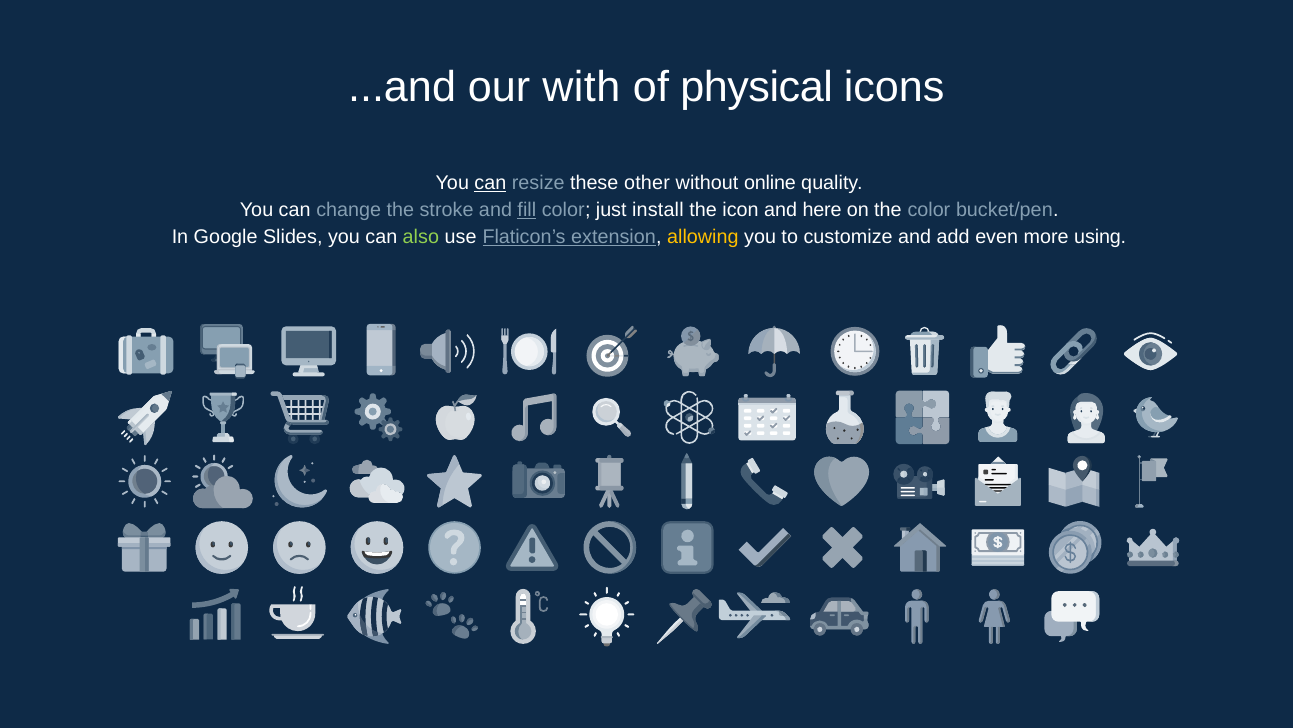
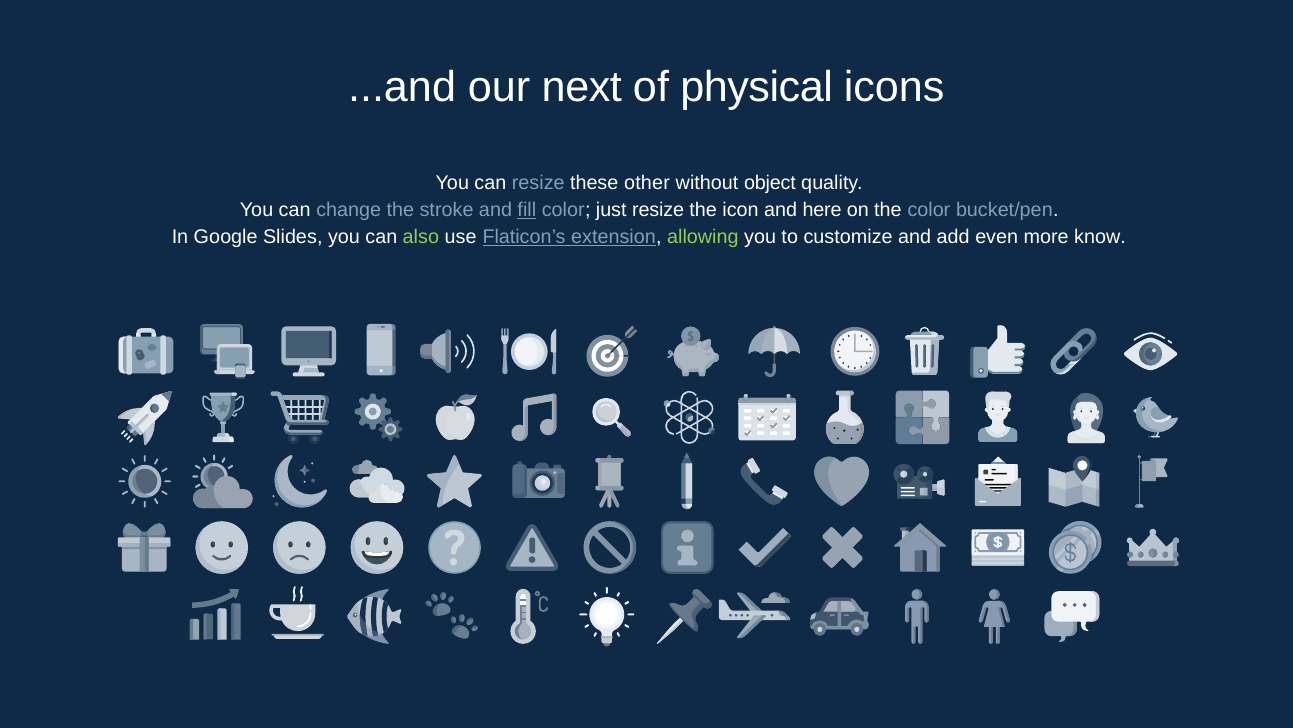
with: with -> next (582, 88)
can underline: present -> none (490, 182)
online: online -> object (770, 182)
just install: install -> resize (658, 210)
allowing colour: yellow -> light green (703, 237)
using: using -> know (1100, 237)
